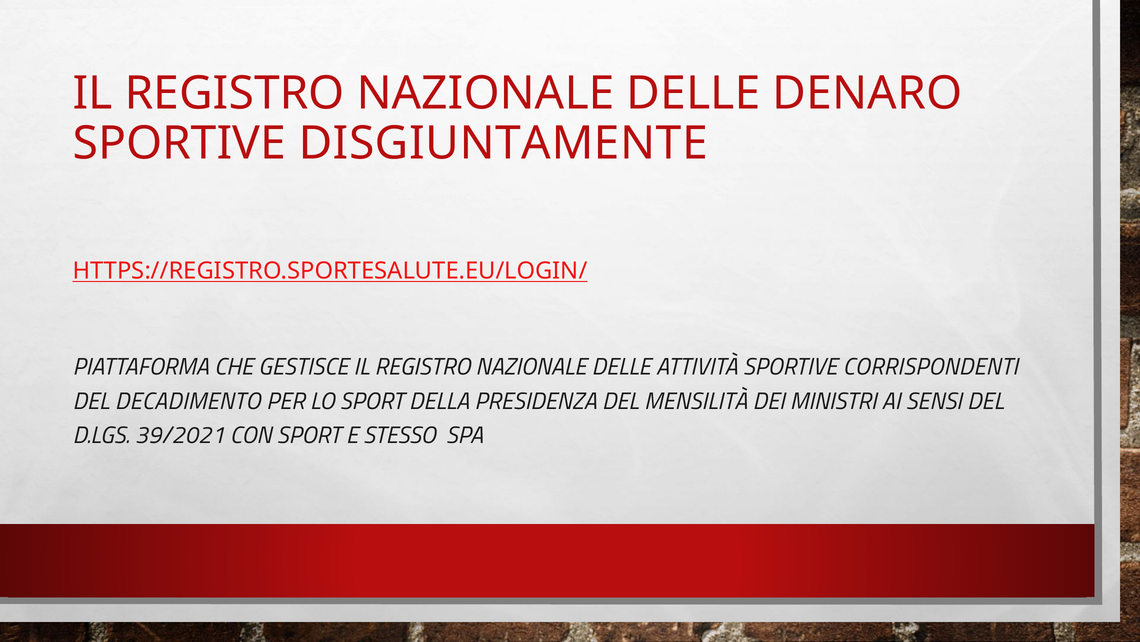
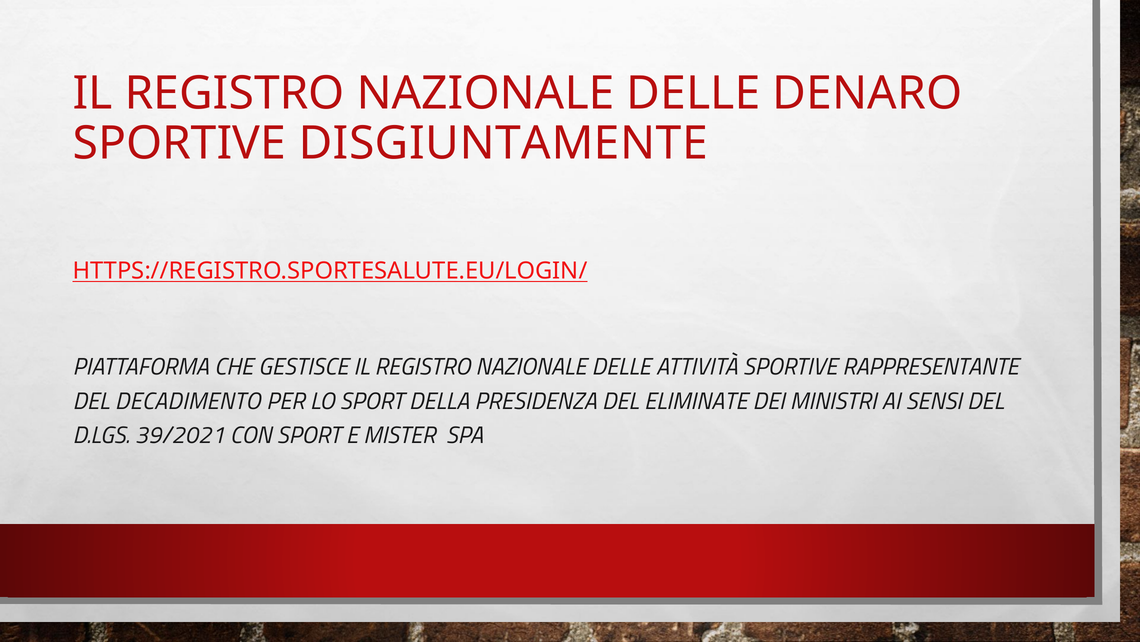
CORRISPONDENTI: CORRISPONDENTI -> RAPPRESENTANTE (931, 367)
MENSILITÀ: MENSILITÀ -> ELIMINATE (696, 401)
STESSO: STESSO -> MISTER (399, 435)
